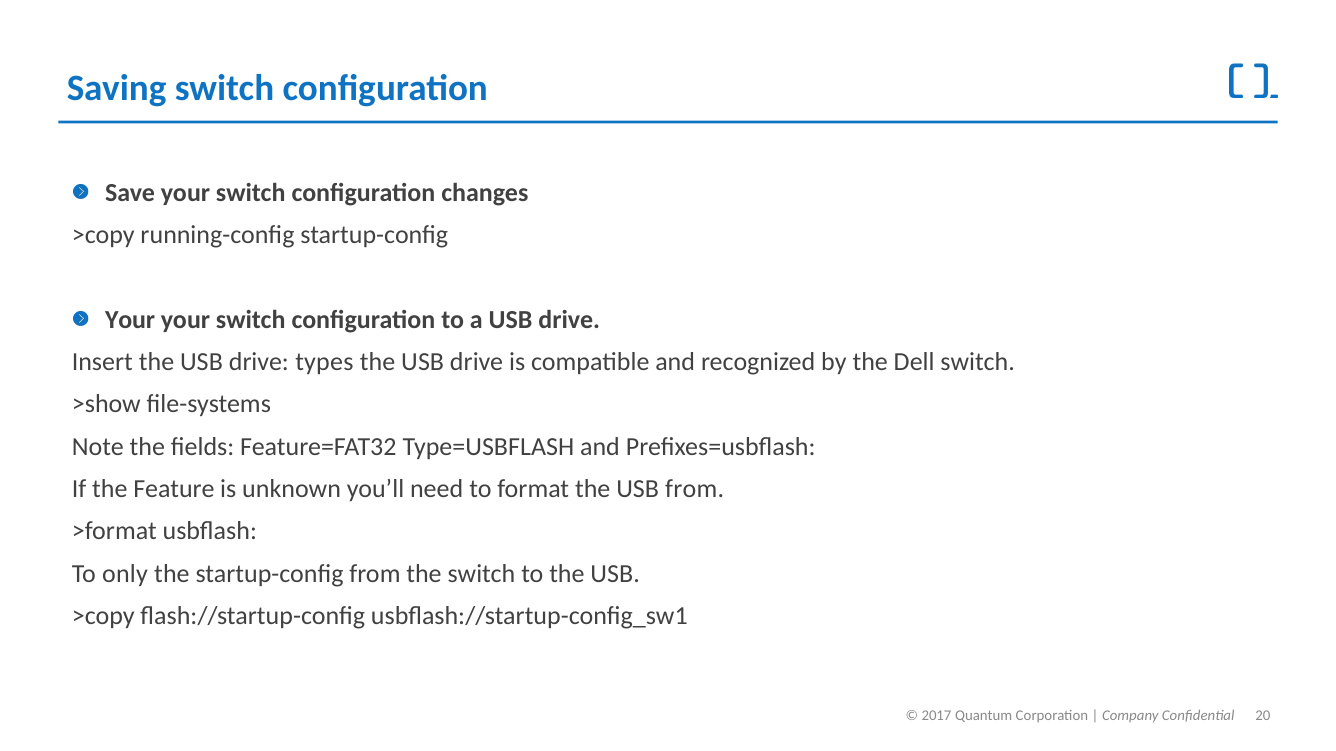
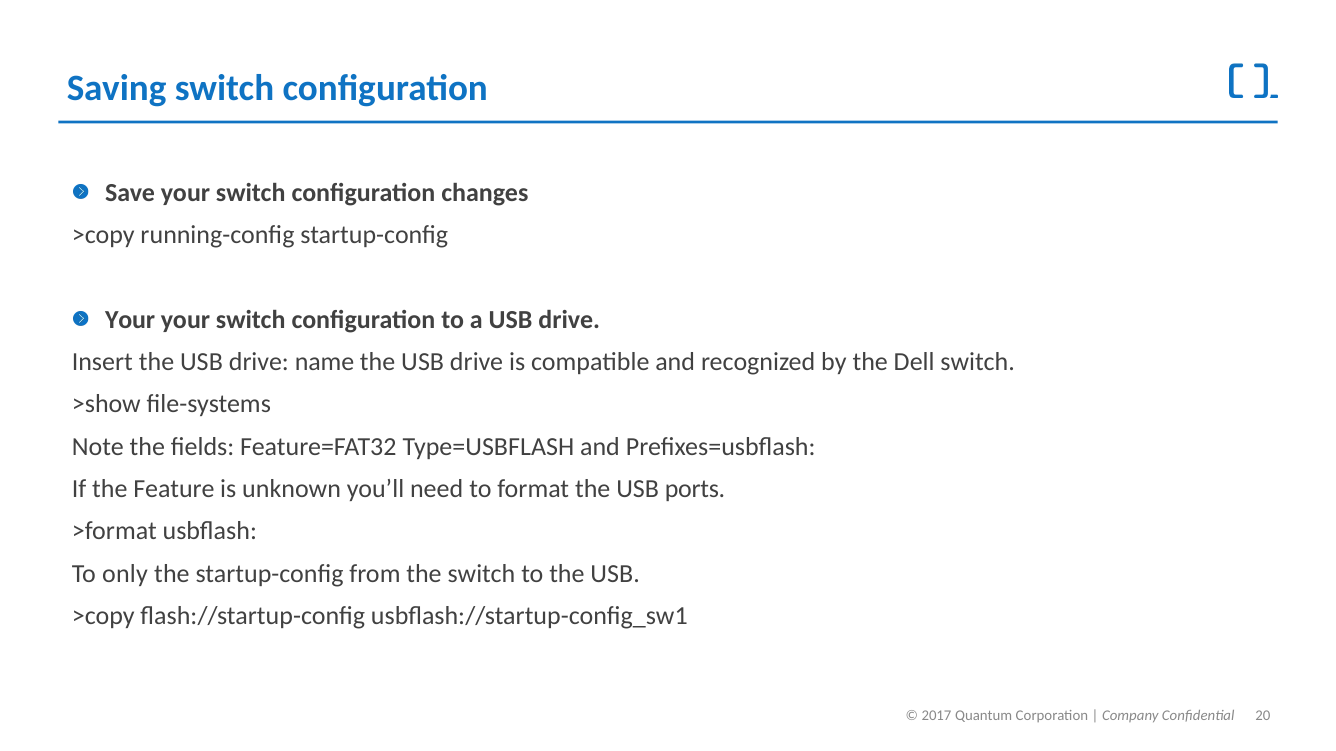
types: types -> name (325, 362)
USB from: from -> ports (695, 489)
